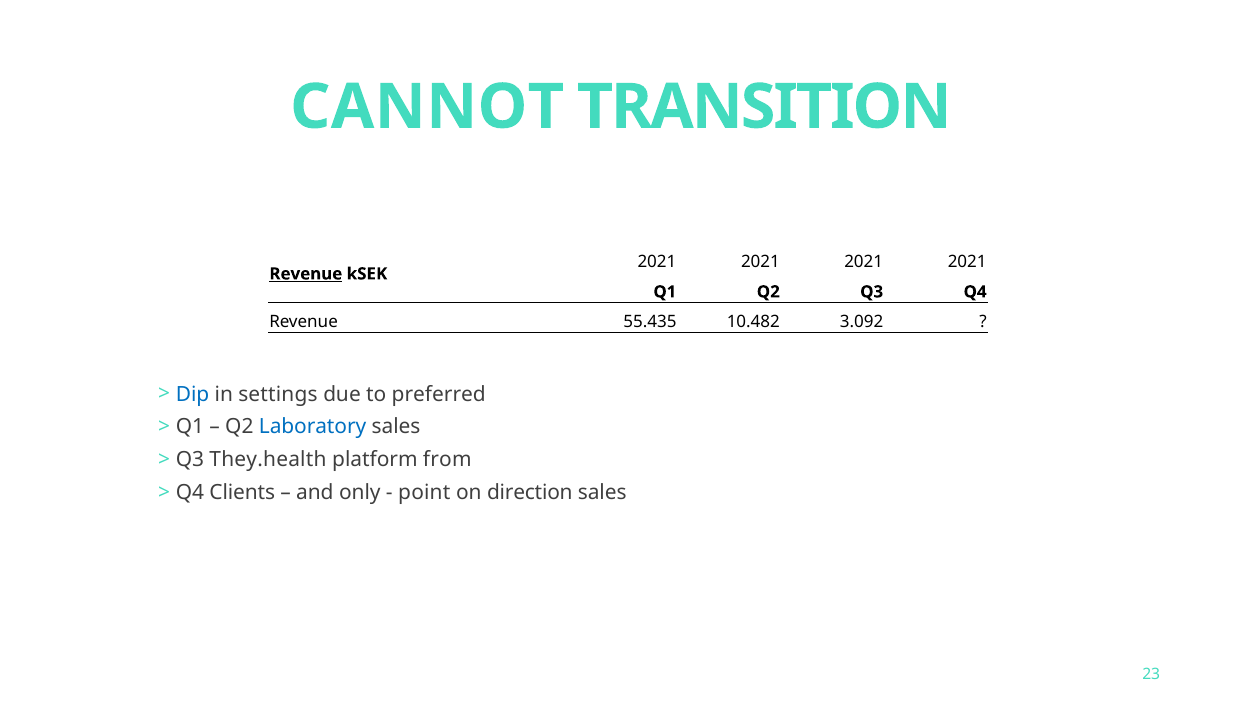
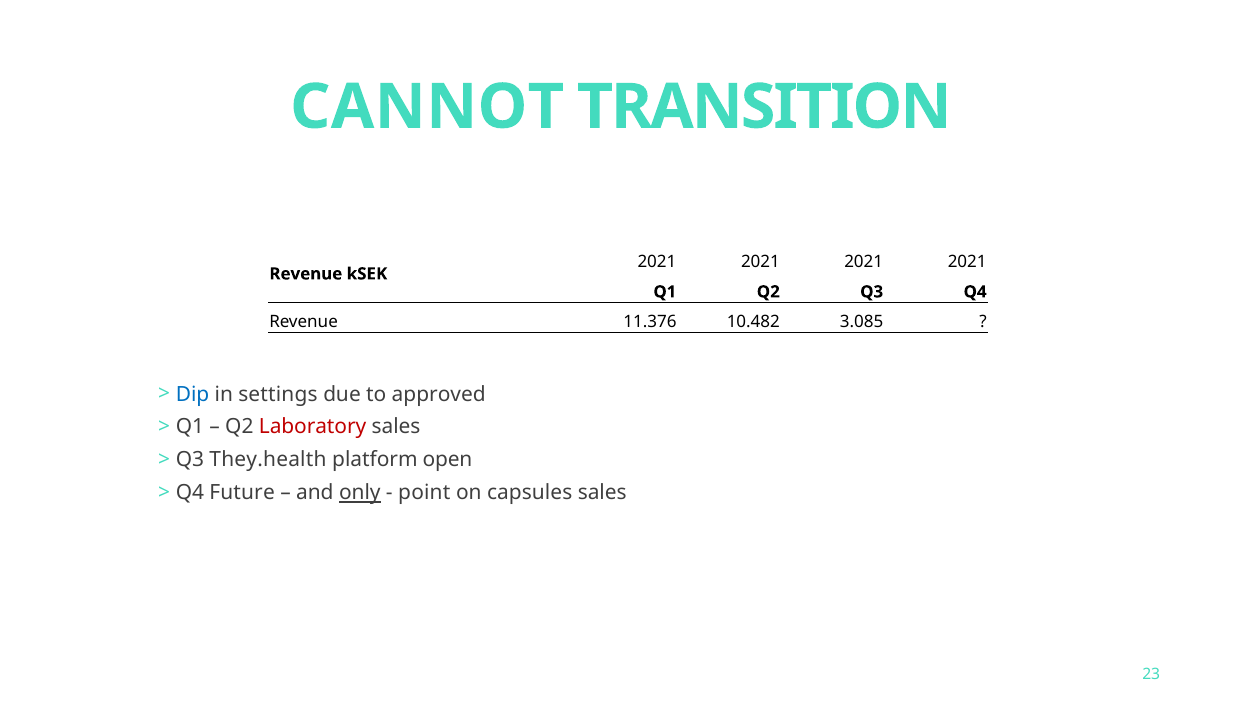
Revenue underline: present -> none (306, 274)
55.435: 55.435 -> 11.376 (650, 321)
3.092: 3.092 -> 3.085 (862, 321)
preferred: preferred -> approved (439, 394)
Laboratory colour: blue -> red (313, 427)
from: from -> open (448, 460)
Clients: Clients -> Future (242, 493)
only underline: none -> present (360, 493)
direction: direction -> capsules (530, 493)
